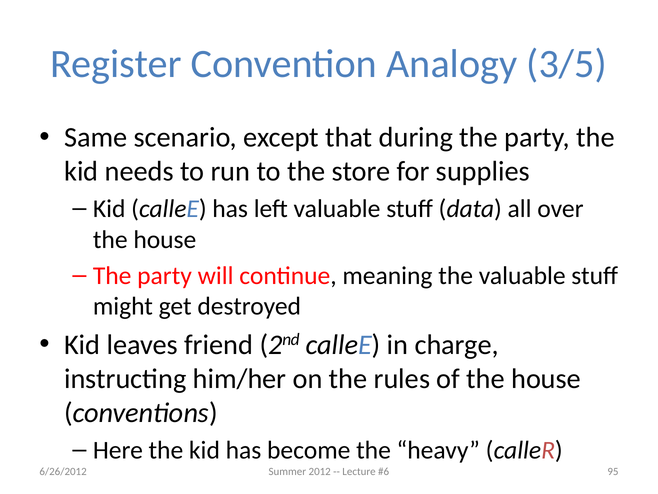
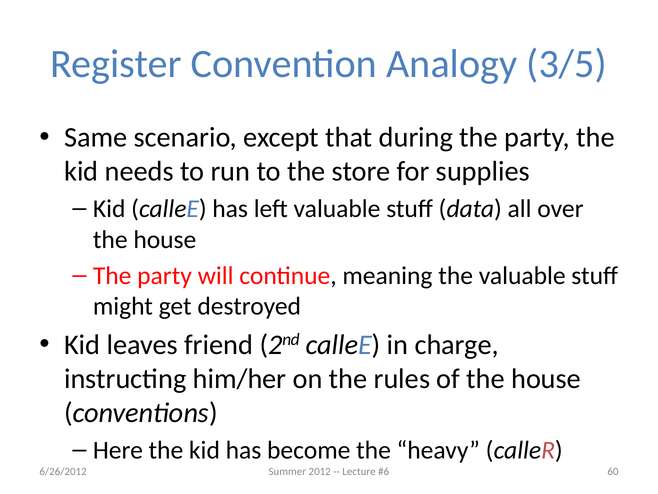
95: 95 -> 60 (613, 471)
